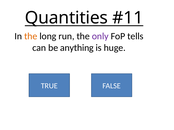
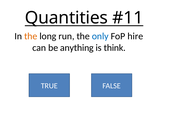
only colour: purple -> blue (100, 36)
tells: tells -> hire (135, 36)
huge: huge -> think (115, 48)
